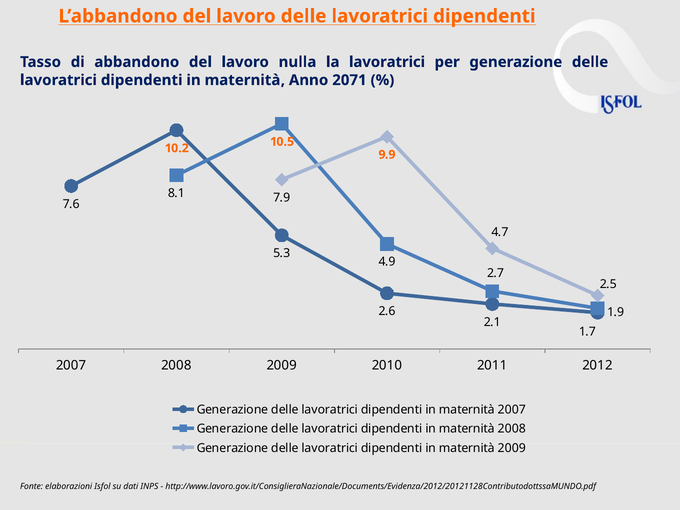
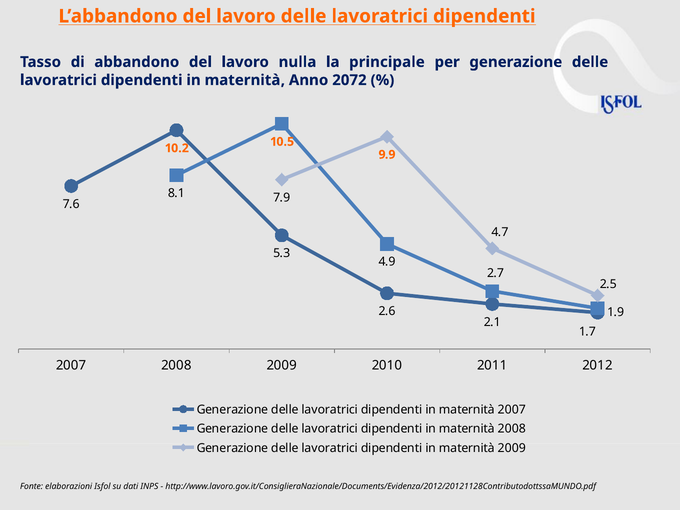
la lavoratrici: lavoratrici -> principale (387, 62)
2071: 2071 -> 2072 (349, 80)
